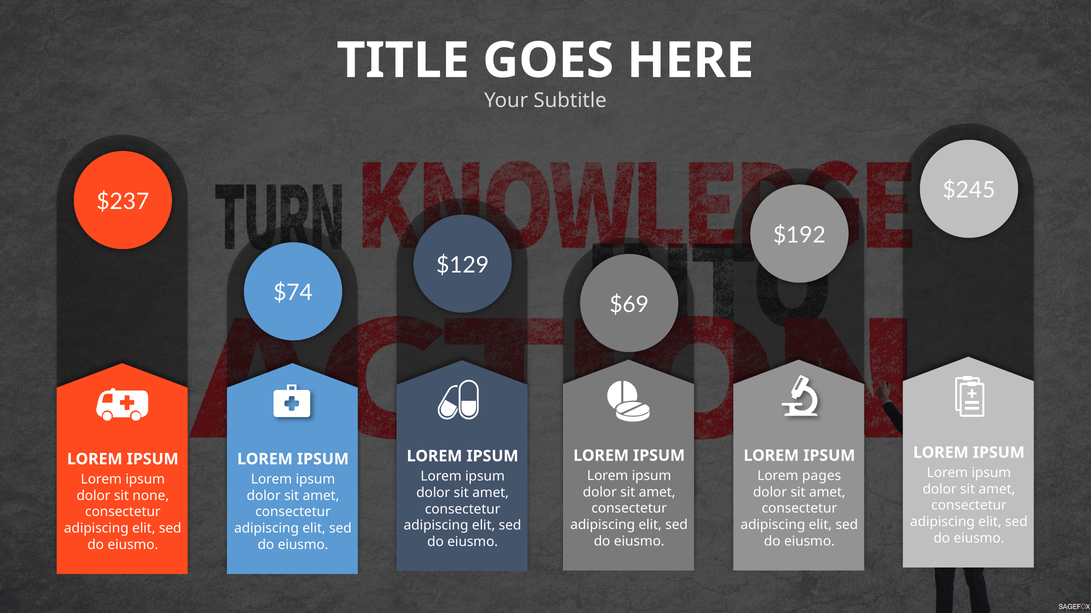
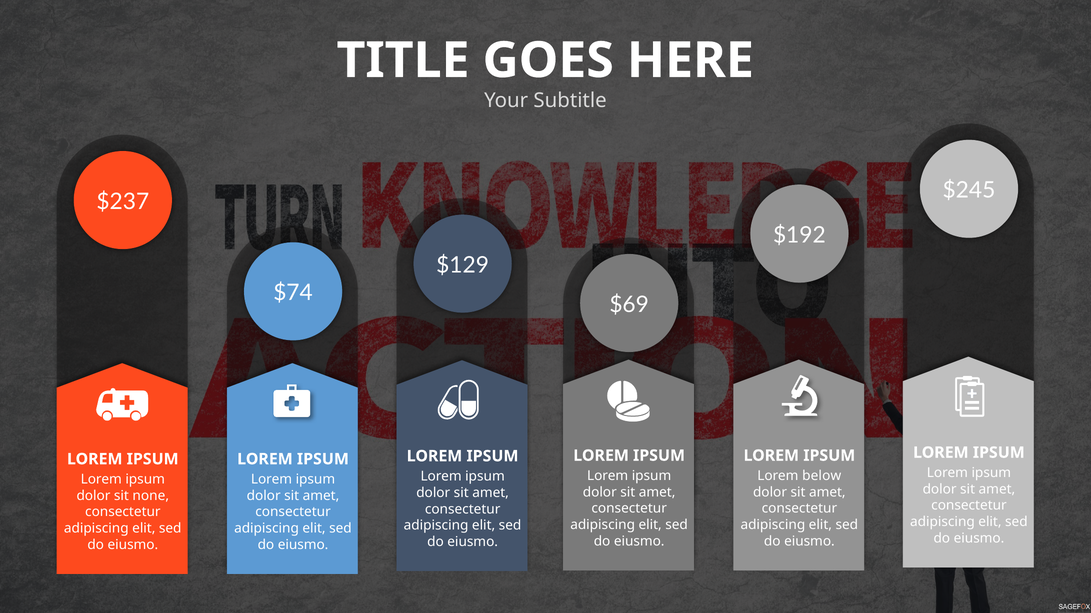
pages: pages -> below (822, 476)
